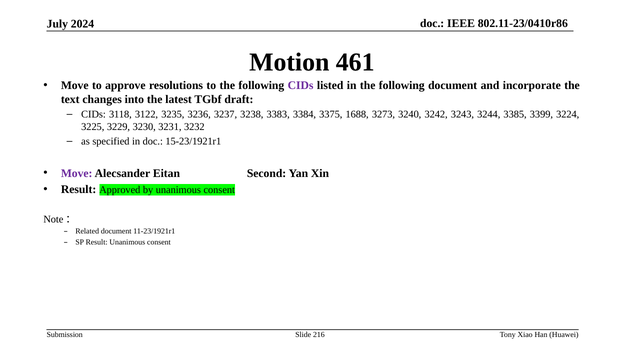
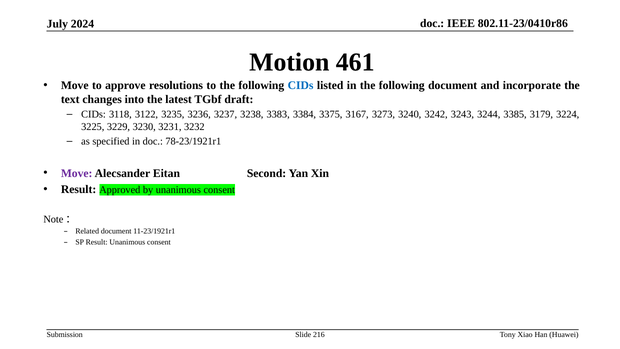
CIDs colour: purple -> blue (301, 85)
1688: 1688 -> 3167 (357, 114)
3399: 3399 -> 3179 (541, 114)
15-23/1921r1: 15-23/1921r1 -> 78-23/1921r1 (193, 141)
